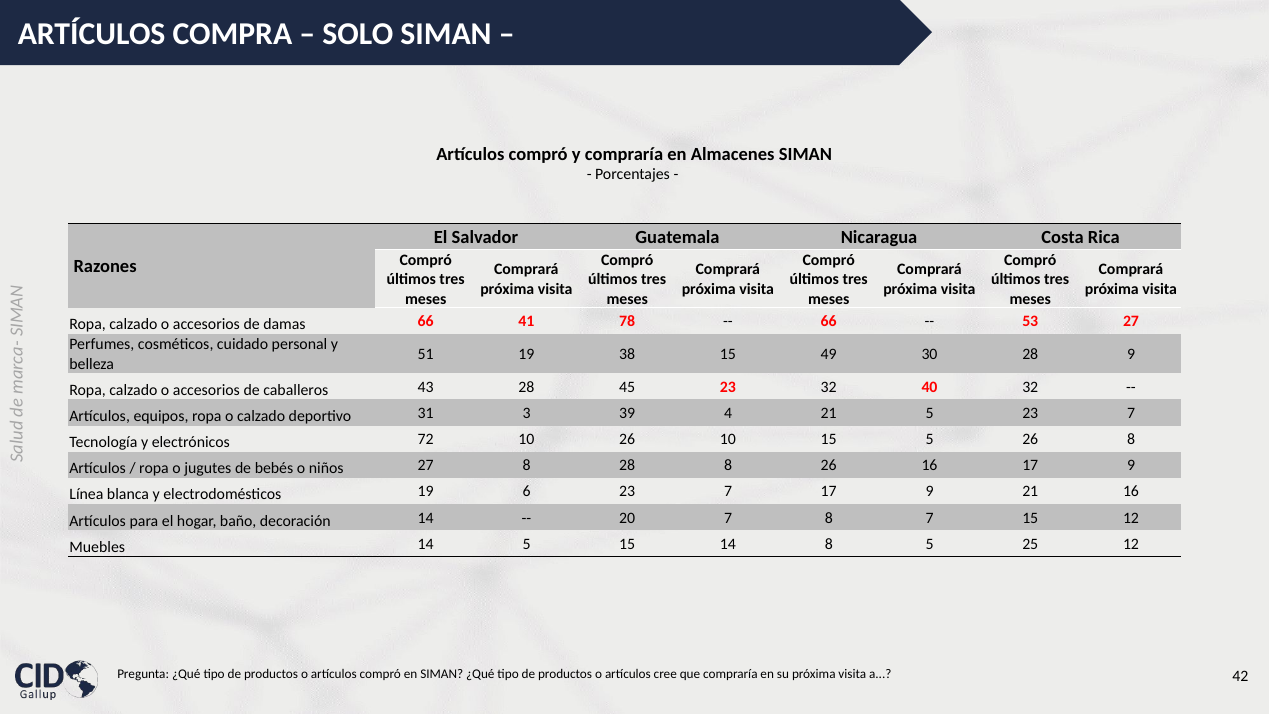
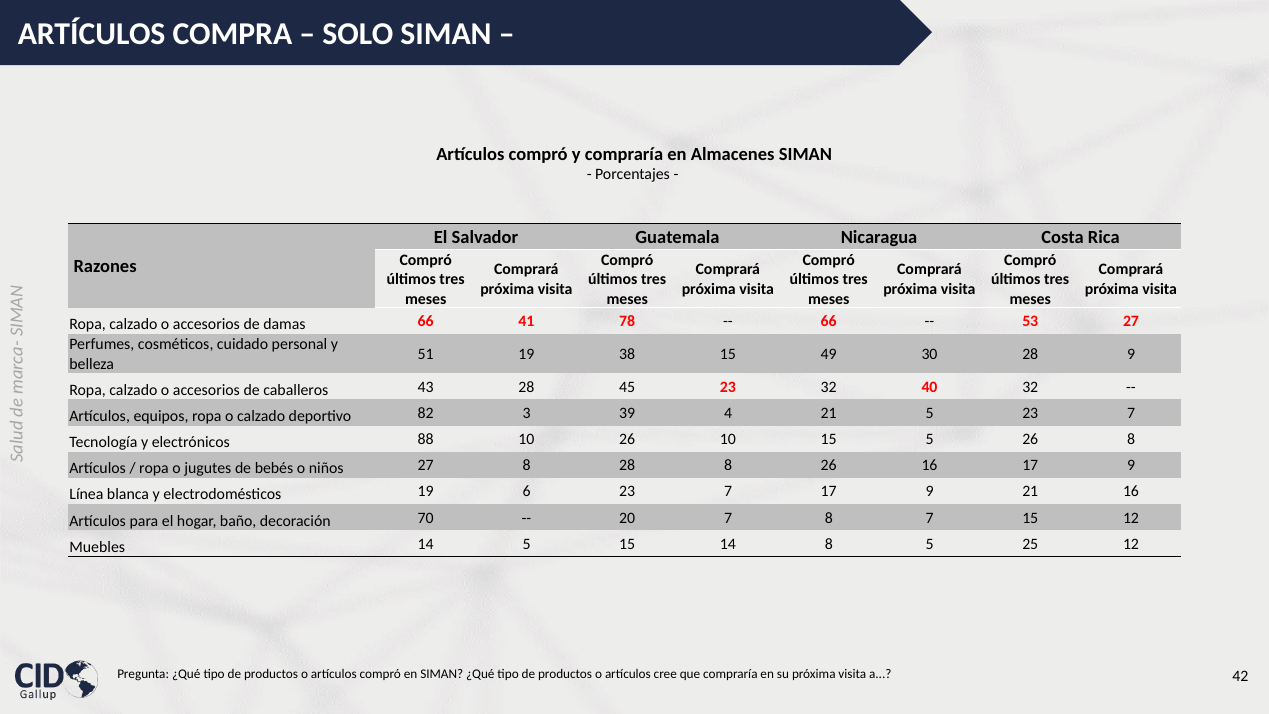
31: 31 -> 82 (426, 413)
72: 72 -> 88 (426, 439)
decoración 14: 14 -> 70 (426, 518)
